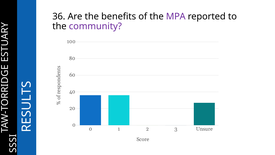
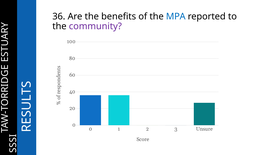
MPA colour: purple -> blue (176, 16)
